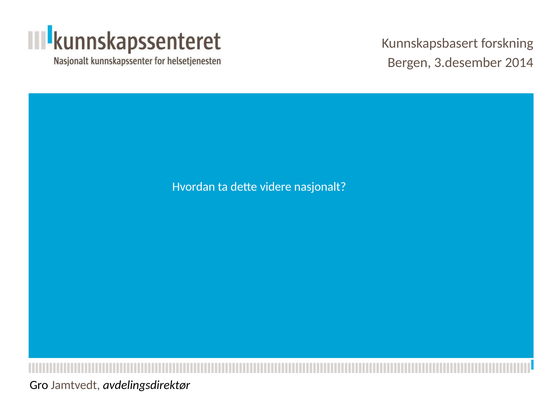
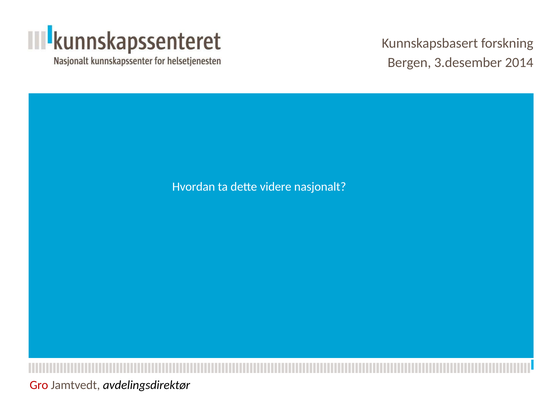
Gro colour: black -> red (39, 385)
